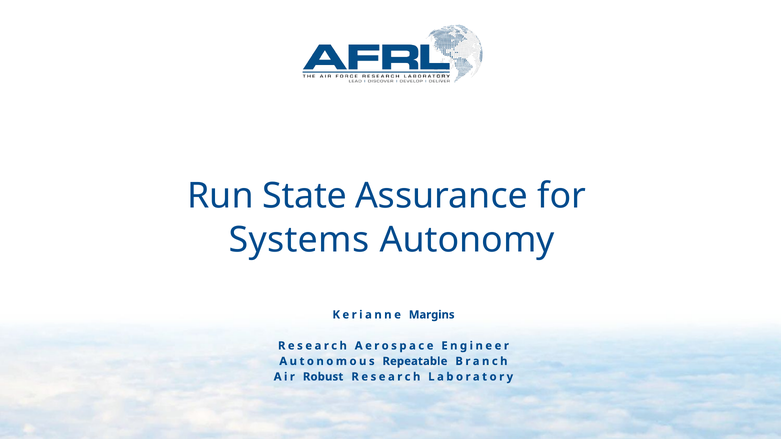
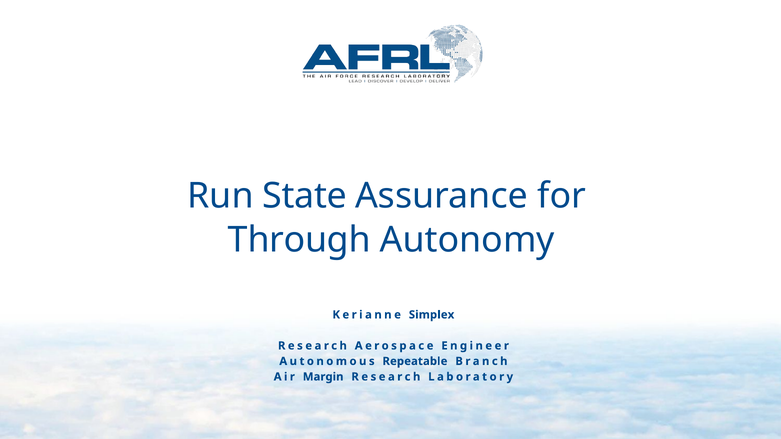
Systems: Systems -> Through (299, 240)
Margins: Margins -> Simplex (432, 315)
Robust: Robust -> Margin (323, 377)
